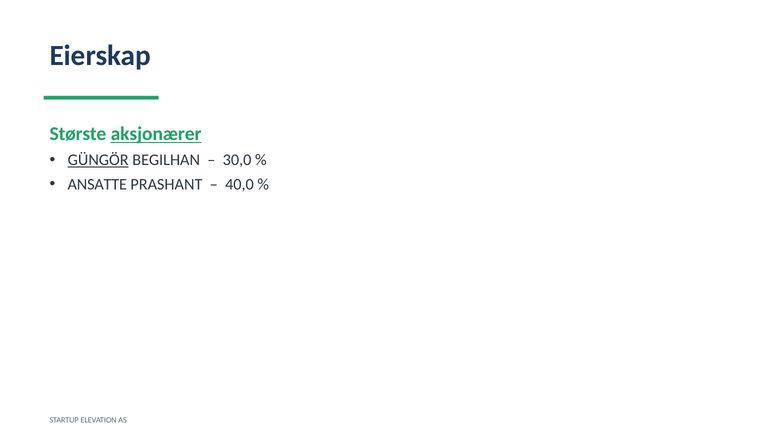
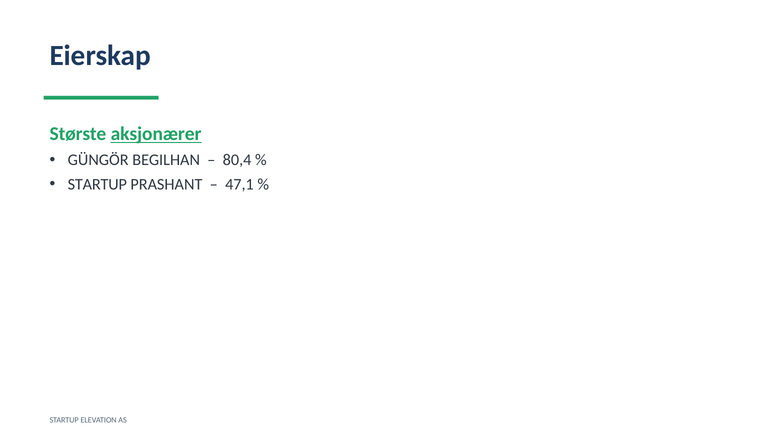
GÜNGÖR underline: present -> none (98, 160)
30,0: 30,0 -> 80,4 (237, 160)
ANSATTE: ANSATTE -> STARTUP (97, 184)
40,0: 40,0 -> 47,1 (239, 184)
